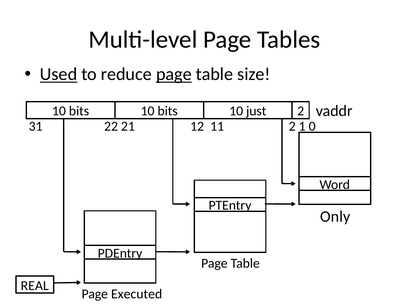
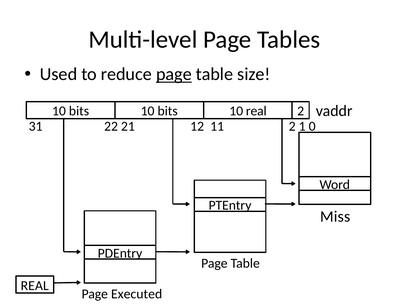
Used underline: present -> none (59, 74)
10 just: just -> real (256, 111)
Only: Only -> Miss (335, 216)
